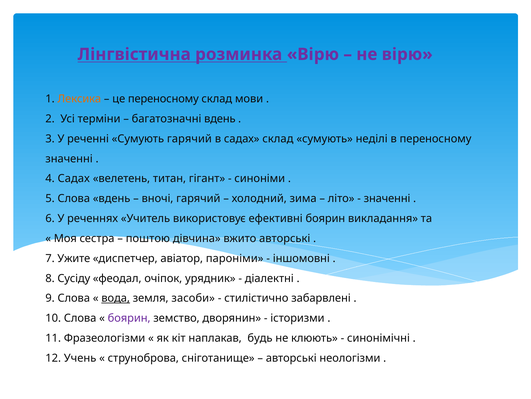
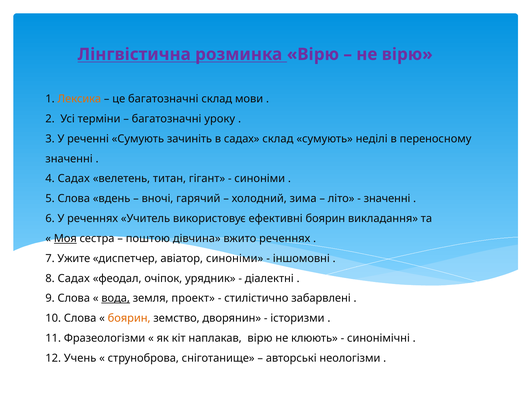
це переносному: переносному -> багатозначні (163, 99)
багатозначні вдень: вдень -> уроку (220, 119)
Сумують гарячий: гарячий -> зачиніть (189, 139)
Моя underline: none -> present (65, 238)
вжито авторські: авторські -> реченнях (285, 238)
авіатор пароніми: пароніми -> синоніми (235, 258)
8 Сусіду: Сусіду -> Садах (74, 278)
засоби: засоби -> проект (193, 298)
боярин colour: purple -> orange (129, 318)
наплакав будь: будь -> вірю (260, 338)
